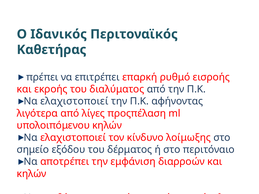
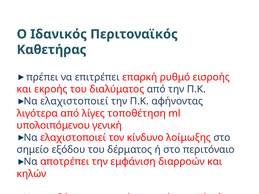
λίγες προςπέλαση: προςπέλαση -> τοποθέτηση (137, 113)
υπολοιπόμενου κηλών: κηλών -> γενική (107, 126)
